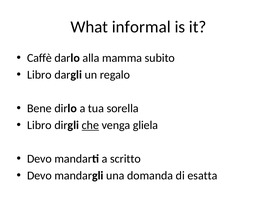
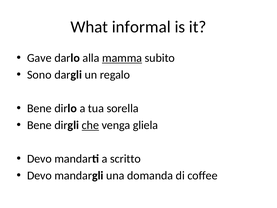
Caffè: Caffè -> Gave (39, 58)
mamma underline: none -> present (122, 58)
Libro: Libro -> Sono (39, 75)
Libro: Libro -> Bene (39, 125)
esatta: esatta -> coffee (202, 175)
